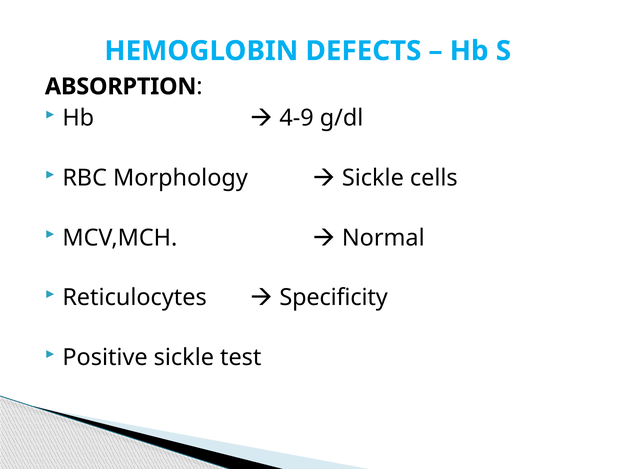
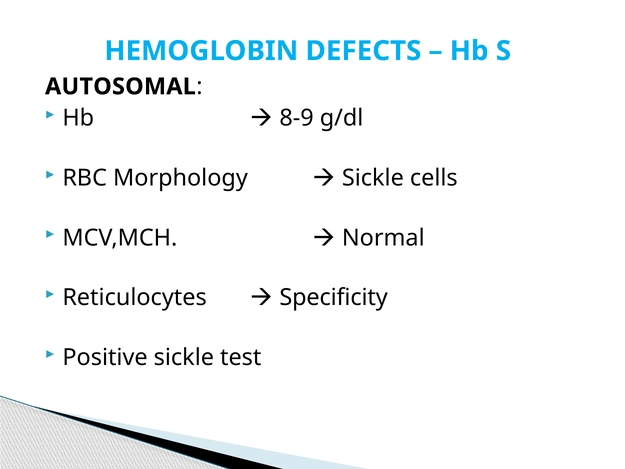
ABSORPTION: ABSORPTION -> AUTOSOMAL (120, 87)
4-9: 4-9 -> 8-9 (297, 118)
